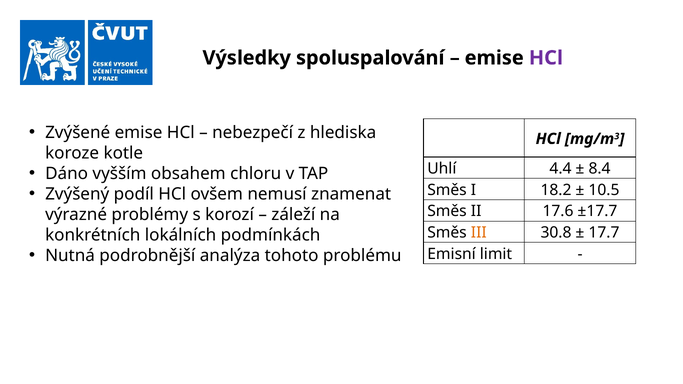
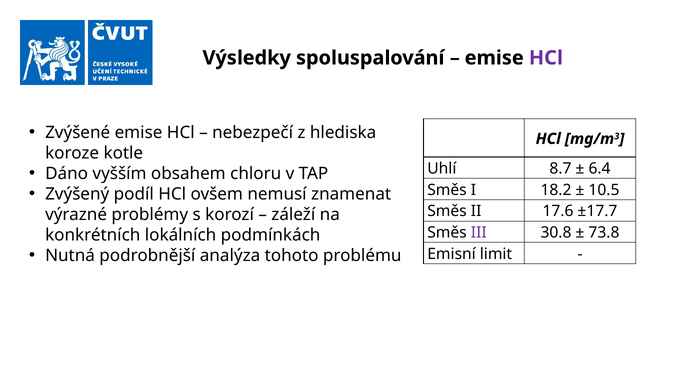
4.4: 4.4 -> 8.7 (560, 169)
8.4: 8.4 -> 6.4 (600, 169)
III colour: orange -> purple (479, 233)
17.7: 17.7 -> 73.8 (604, 233)
